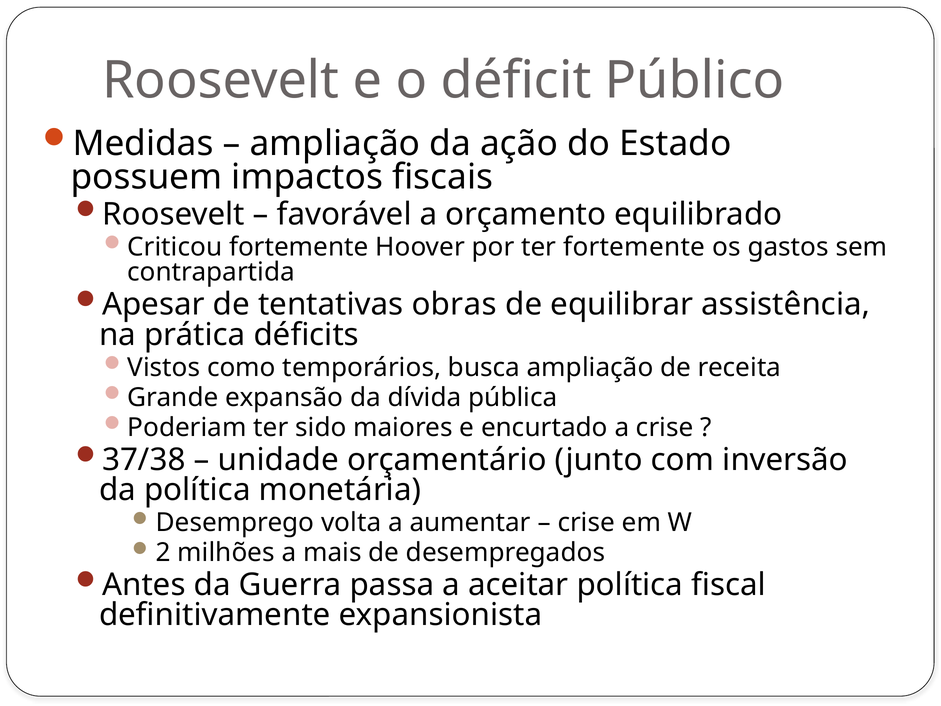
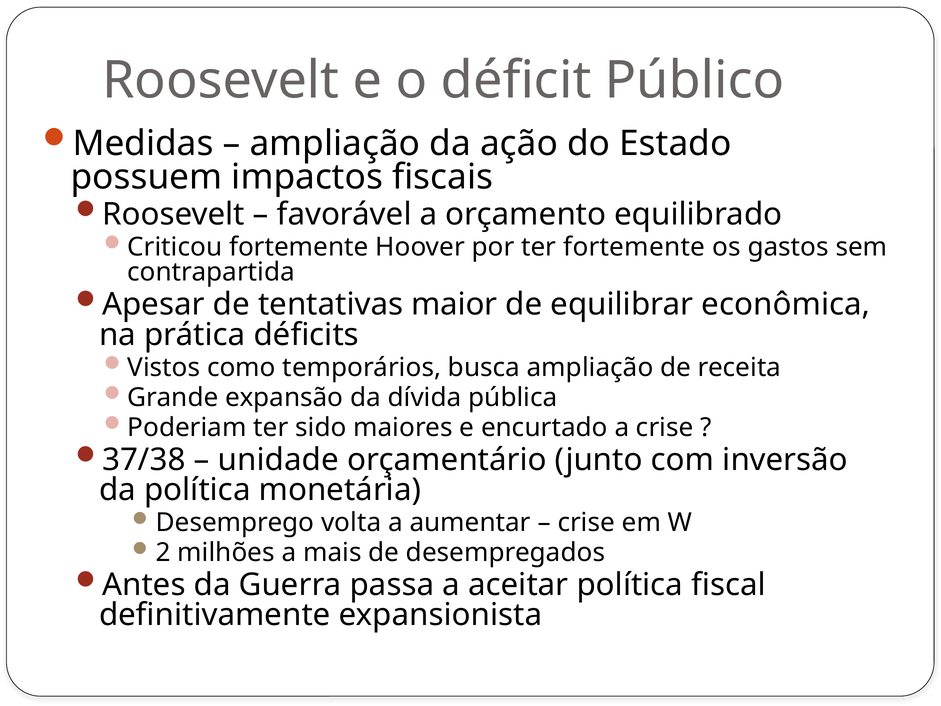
obras: obras -> maior (454, 304)
assistência: assistência -> econômica (786, 304)
